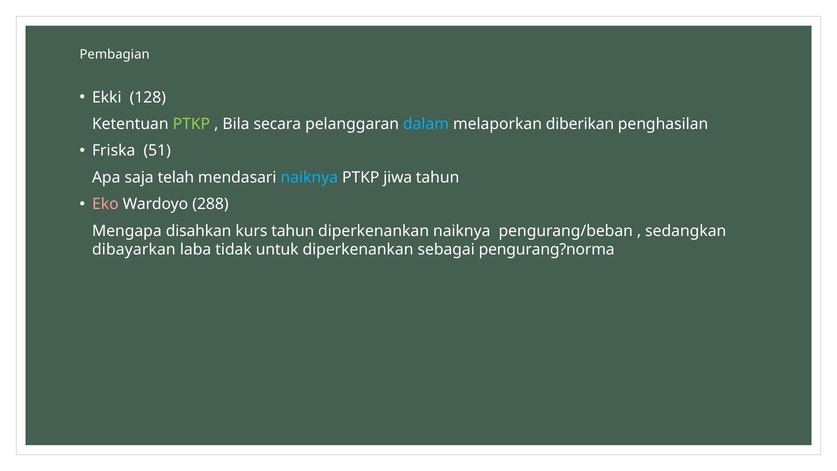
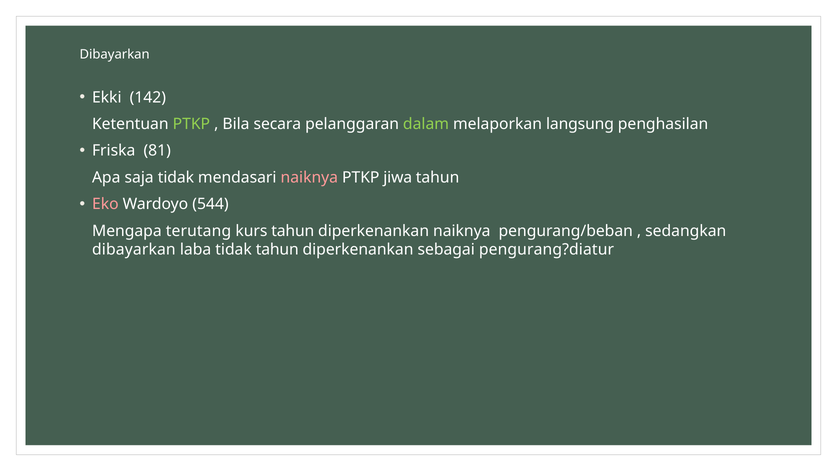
Pembagian: Pembagian -> Dibayarkan (115, 54)
128: 128 -> 142 (148, 97)
dalam colour: light blue -> light green (426, 124)
diberikan: diberikan -> langsung (580, 124)
51: 51 -> 81 (157, 151)
saja telah: telah -> tidak (176, 177)
naiknya colour: light blue -> pink (309, 177)
288: 288 -> 544 (210, 204)
disahkan: disahkan -> terutang (198, 231)
tidak untuk: untuk -> tahun (277, 250)
pengurang?norma: pengurang?norma -> pengurang?diatur (546, 250)
